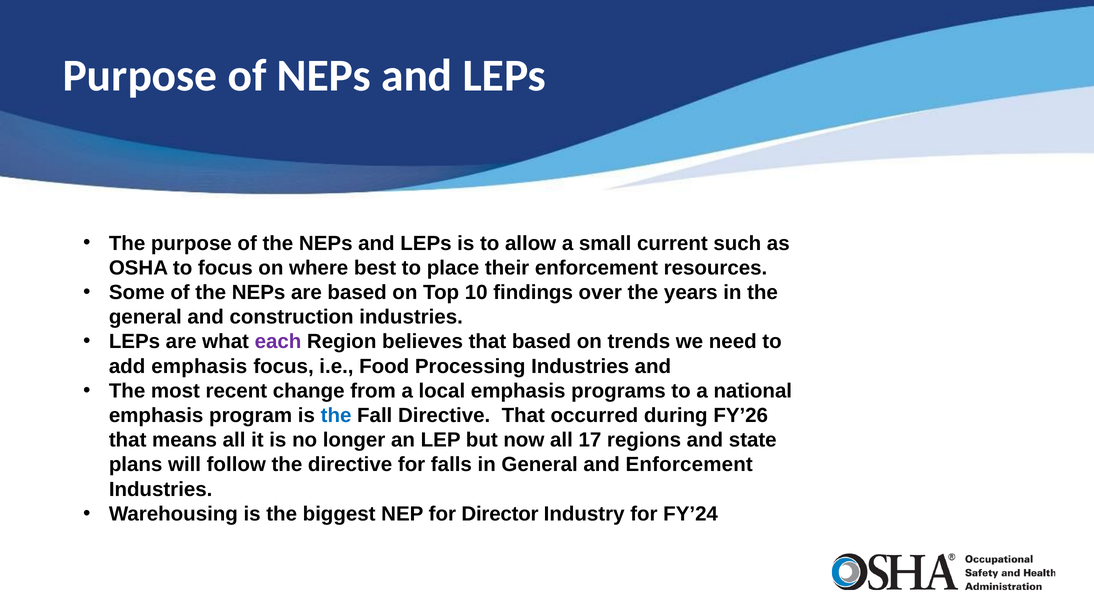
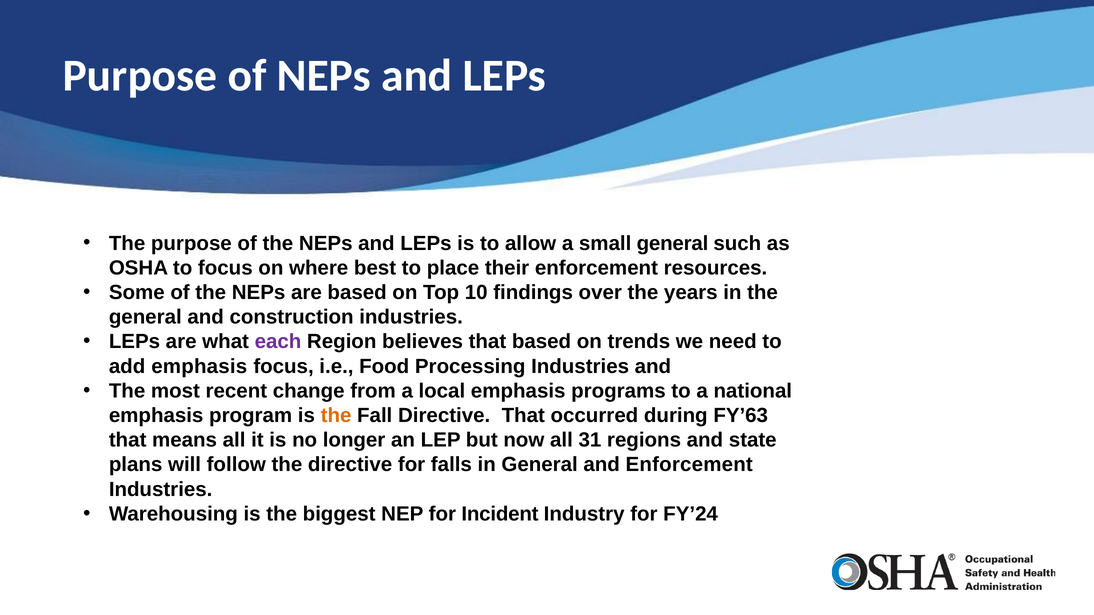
small current: current -> general (673, 243)
the colour: blue -> orange (336, 416)
FY’26: FY’26 -> FY’63 (741, 416)
17: 17 -> 31 (590, 440)
Director: Director -> Incident (500, 514)
